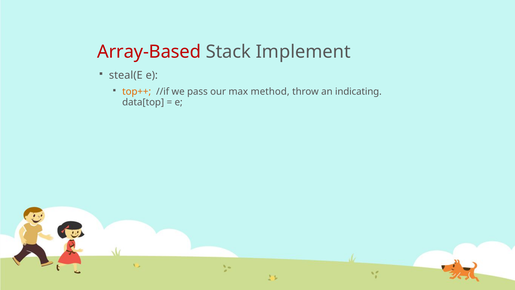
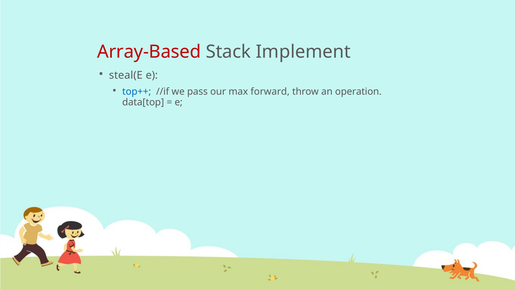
top++ colour: orange -> blue (137, 92)
method: method -> forward (270, 92)
indicating: indicating -> operation (358, 92)
